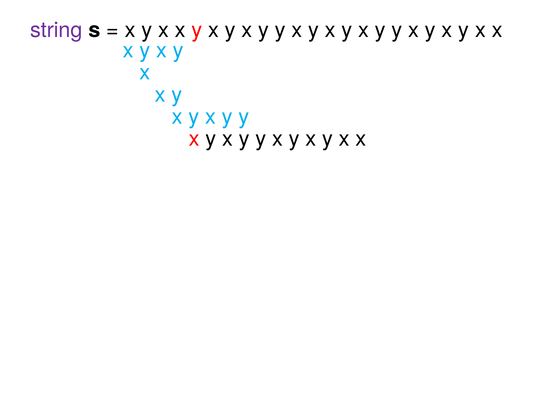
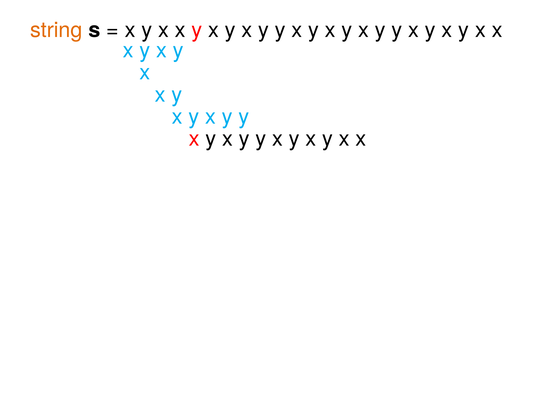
string colour: purple -> orange (56, 30)
